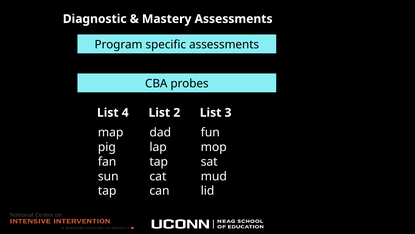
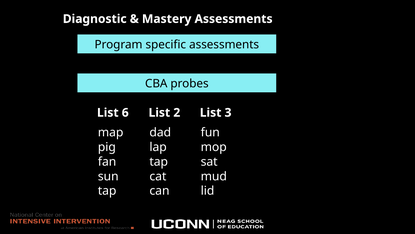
4: 4 -> 6 (125, 112)
